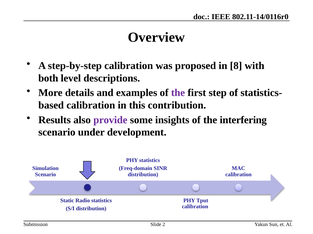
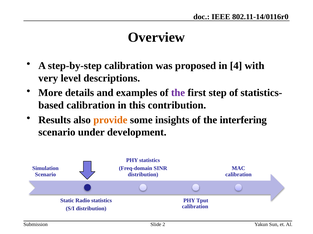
8: 8 -> 4 (236, 66)
both: both -> very (48, 78)
provide colour: purple -> orange (110, 120)
